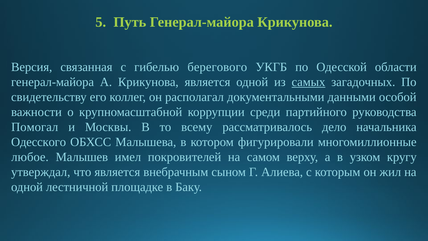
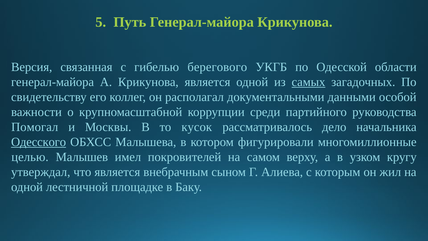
всему: всему -> кусок (197, 127)
Одесского underline: none -> present (39, 142)
любое: любое -> целью (30, 157)
